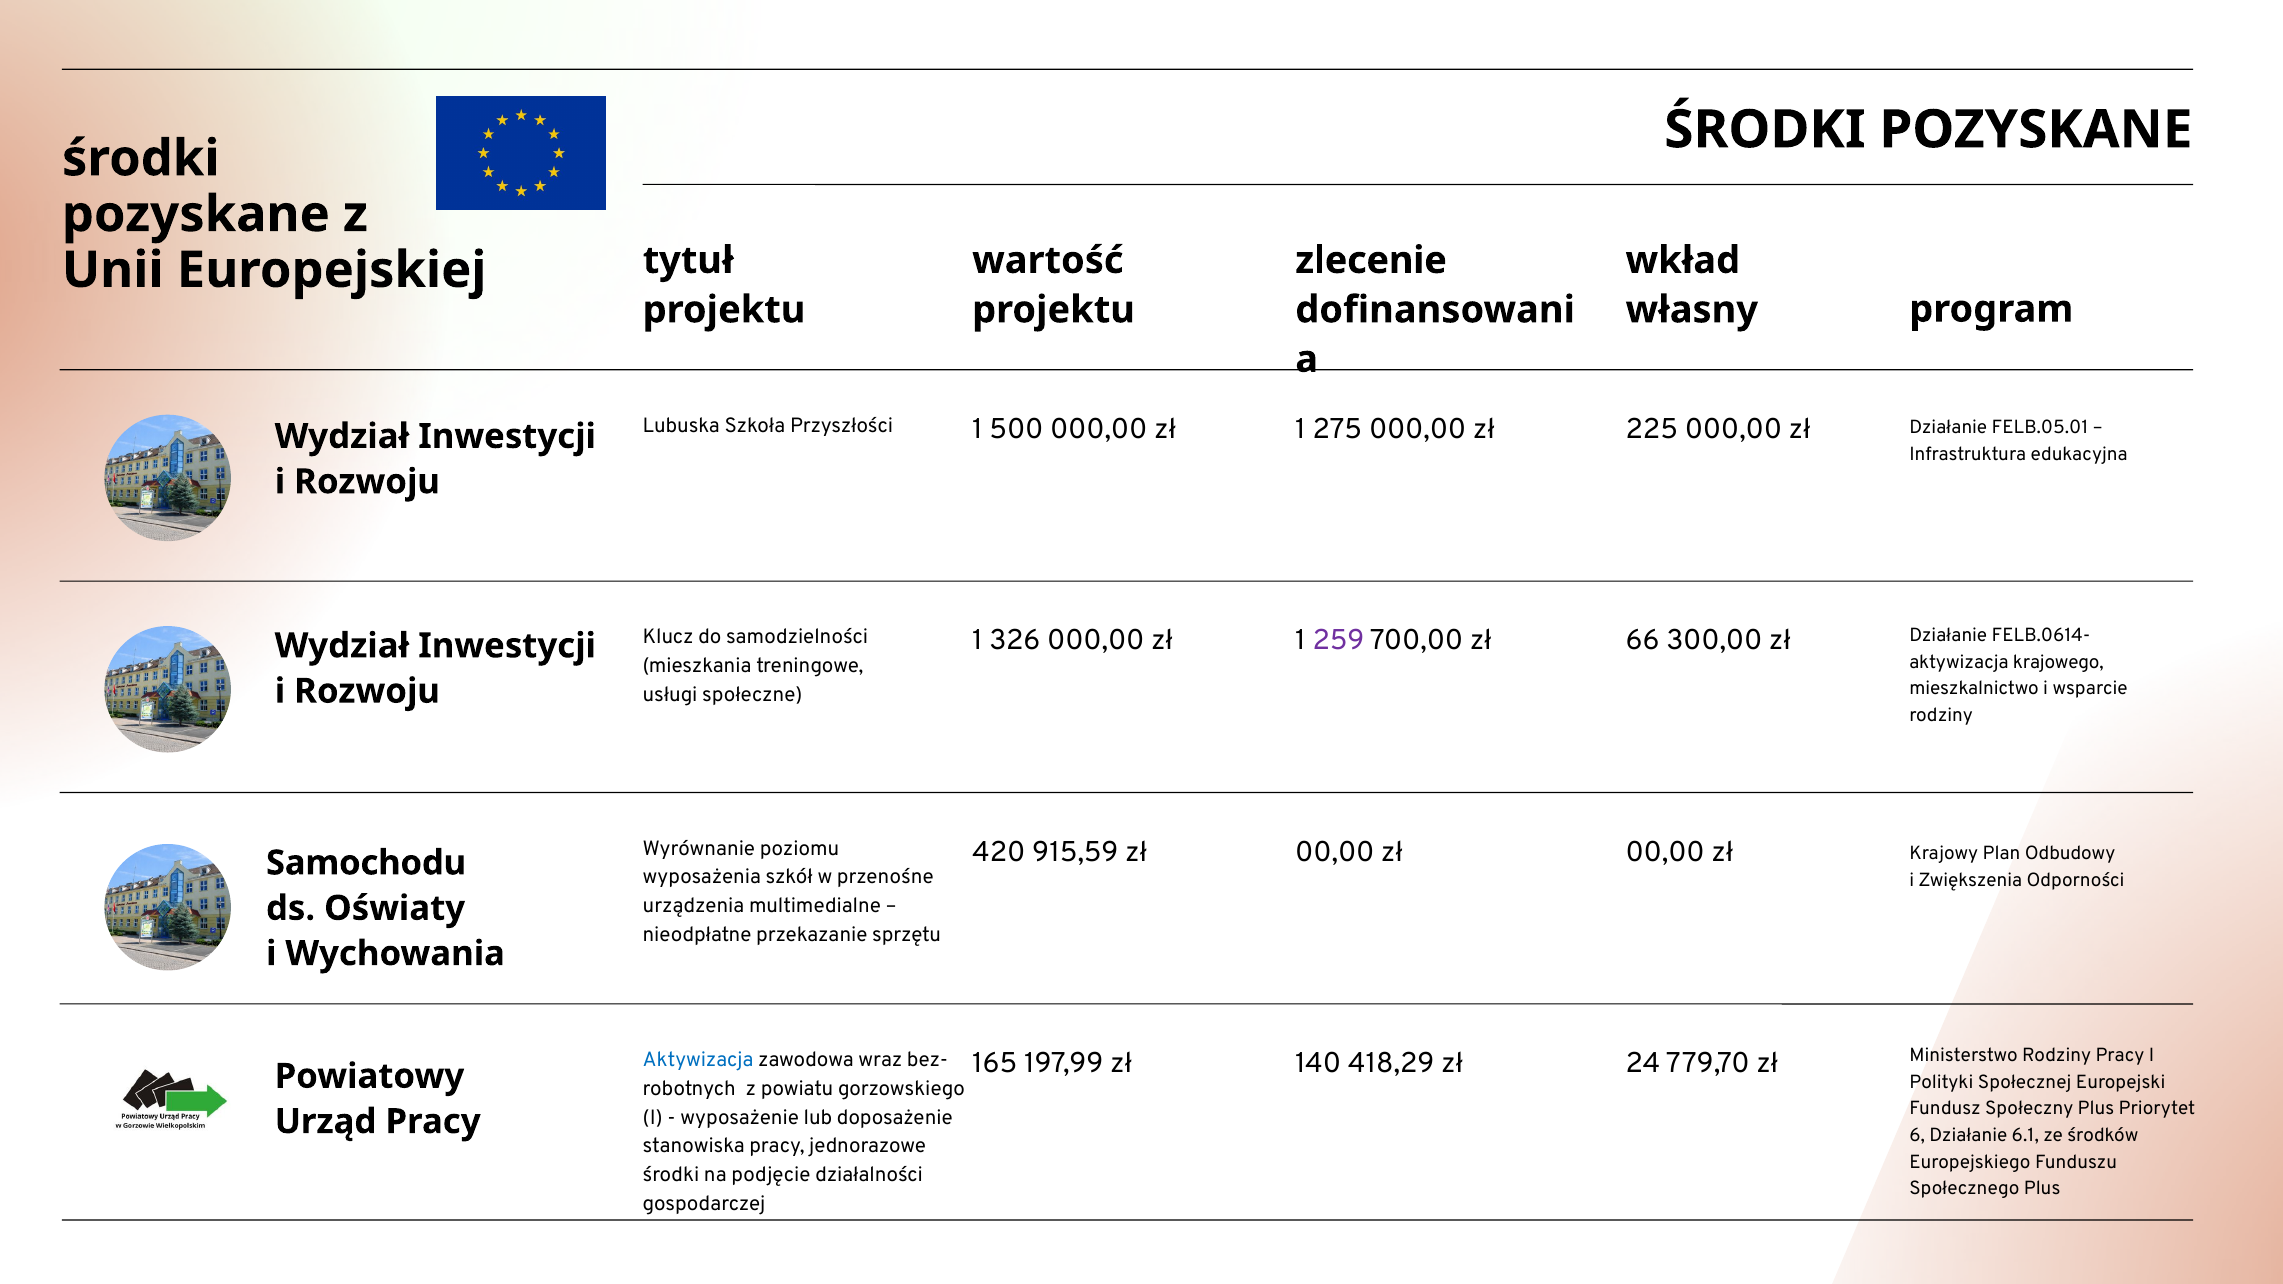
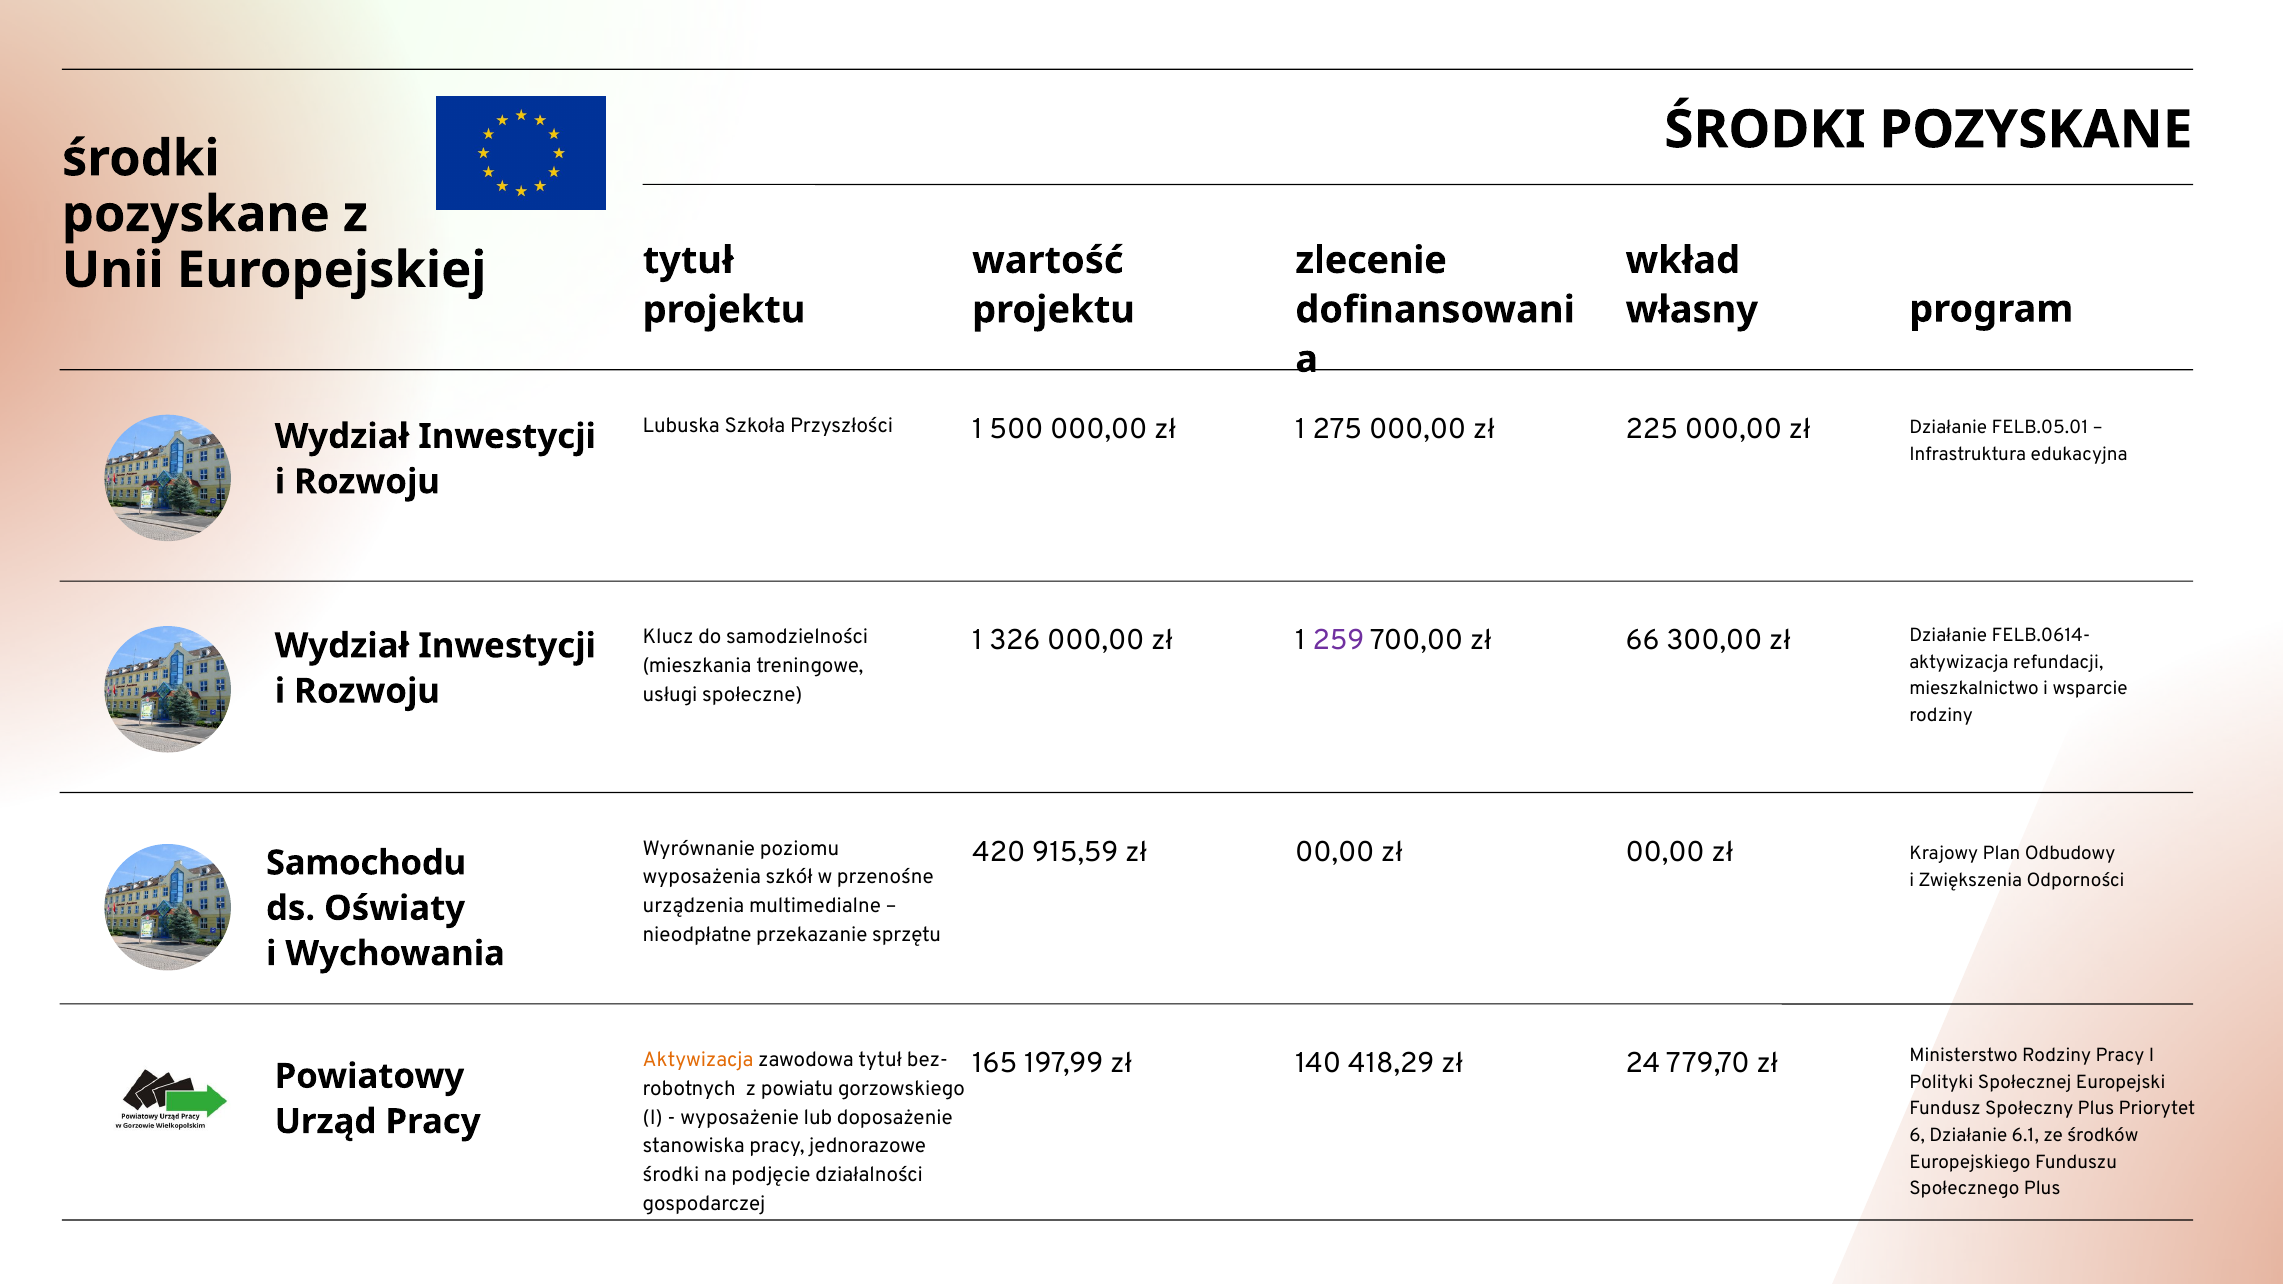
krajowego: krajowego -> refundacji (2058, 662)
Aktywizacja colour: blue -> orange (698, 1060)
zawodowa wraz: wraz -> tytuł (880, 1060)
